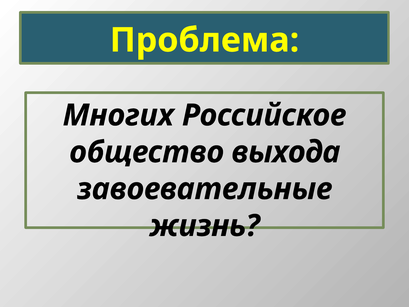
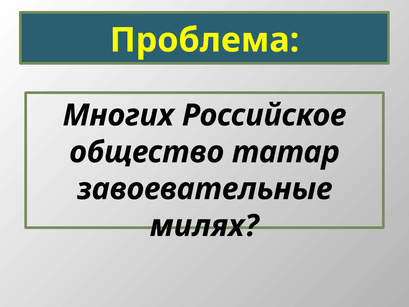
выхода: выхода -> татар (286, 152)
жизнь: жизнь -> милях (204, 226)
